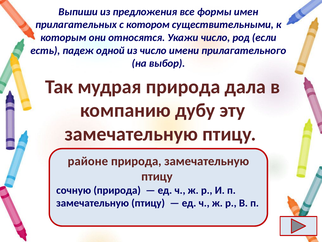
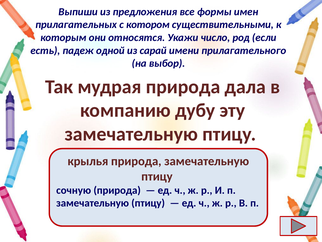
из число: число -> сарай (153, 50)
районе: районе -> крылья (88, 161)
